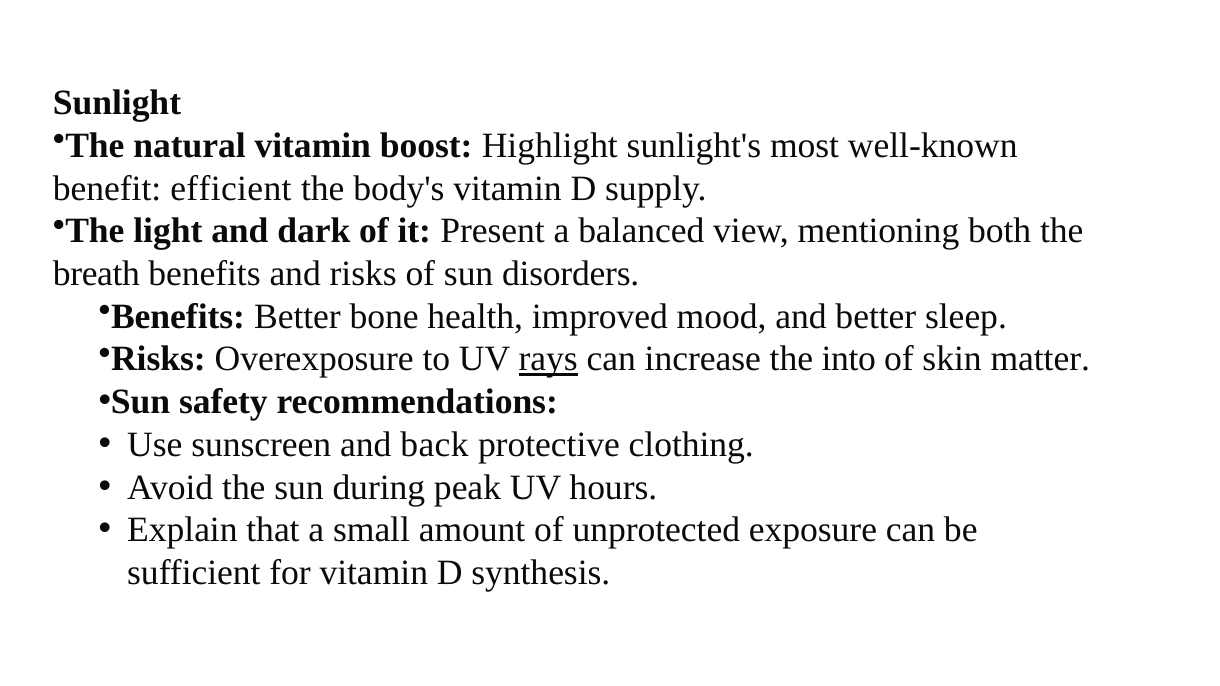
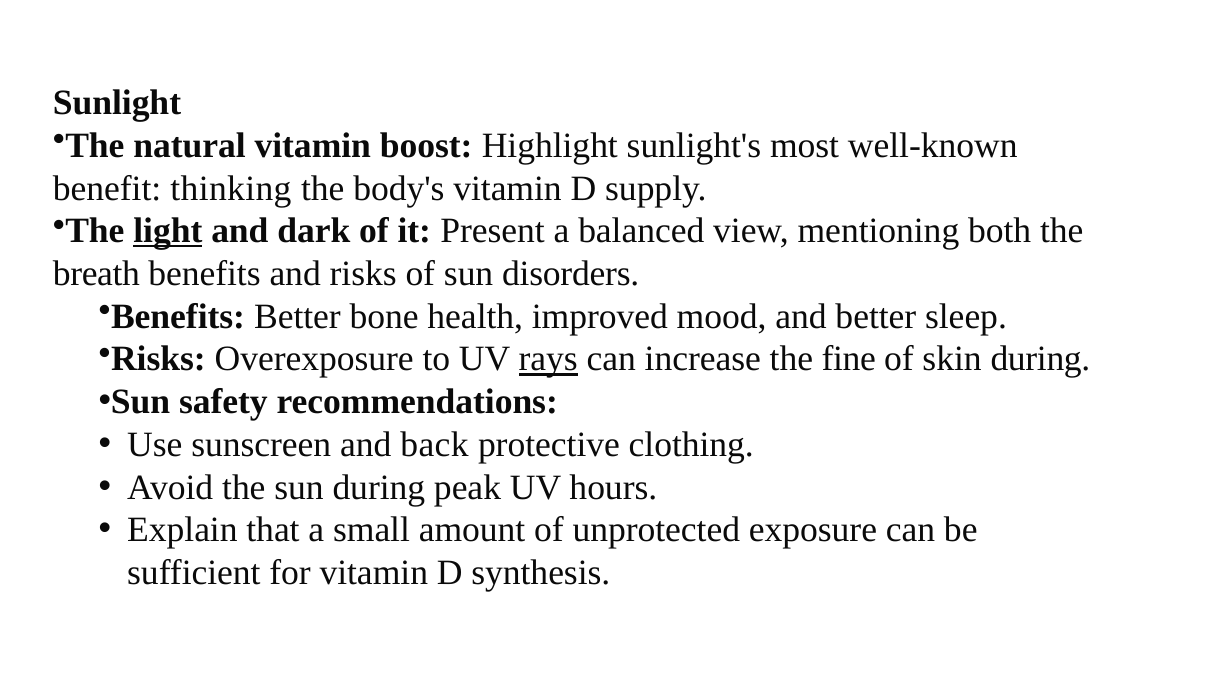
efficient: efficient -> thinking (231, 188)
light underline: none -> present (168, 231)
into: into -> fine (849, 359)
skin matter: matter -> during (1040, 359)
